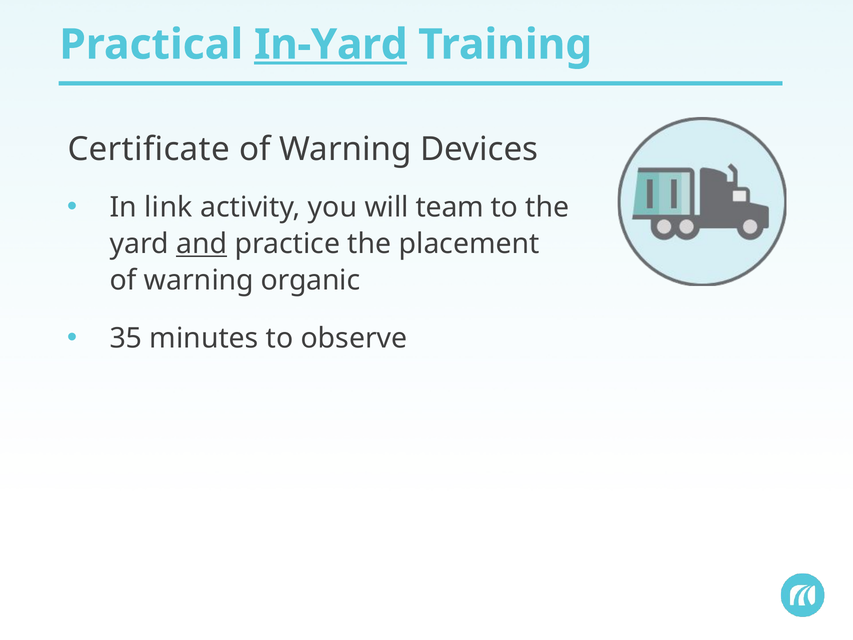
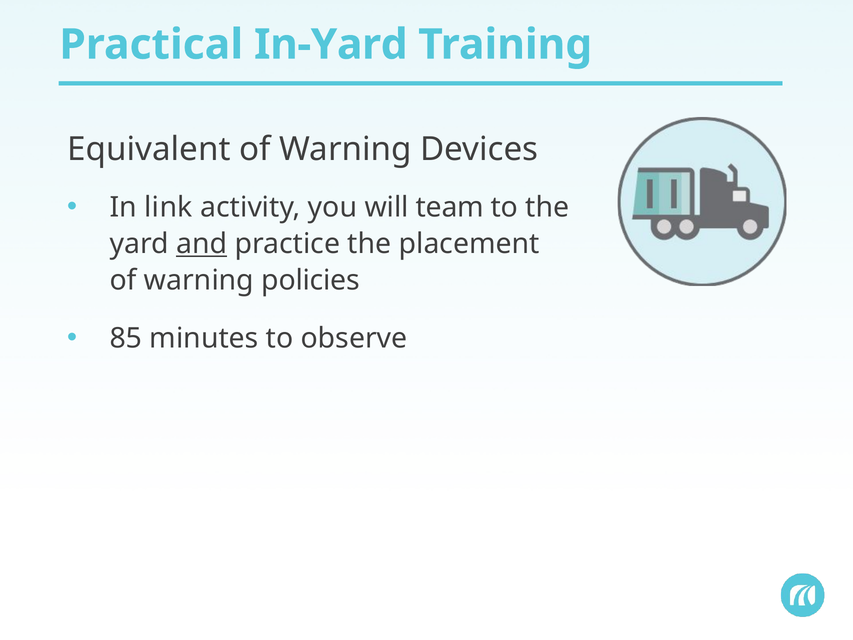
In-Yard underline: present -> none (331, 45)
Certificate: Certificate -> Equivalent (149, 149)
organic: organic -> policies (311, 280)
35: 35 -> 85 (126, 338)
